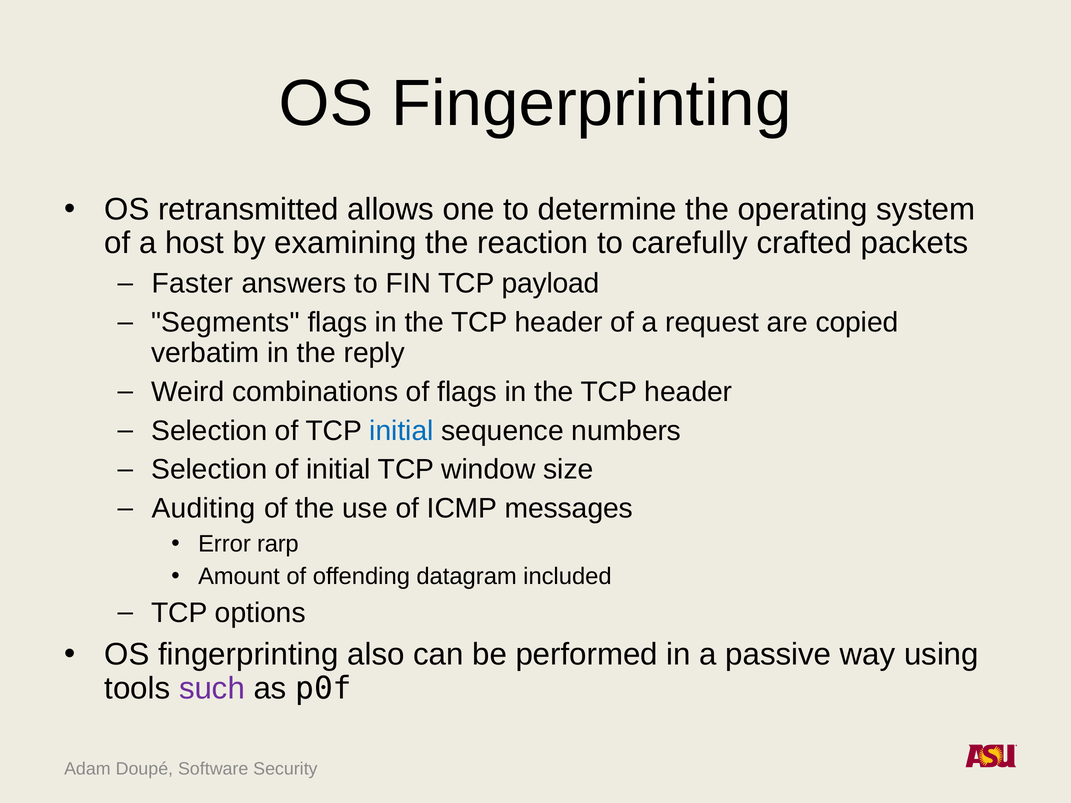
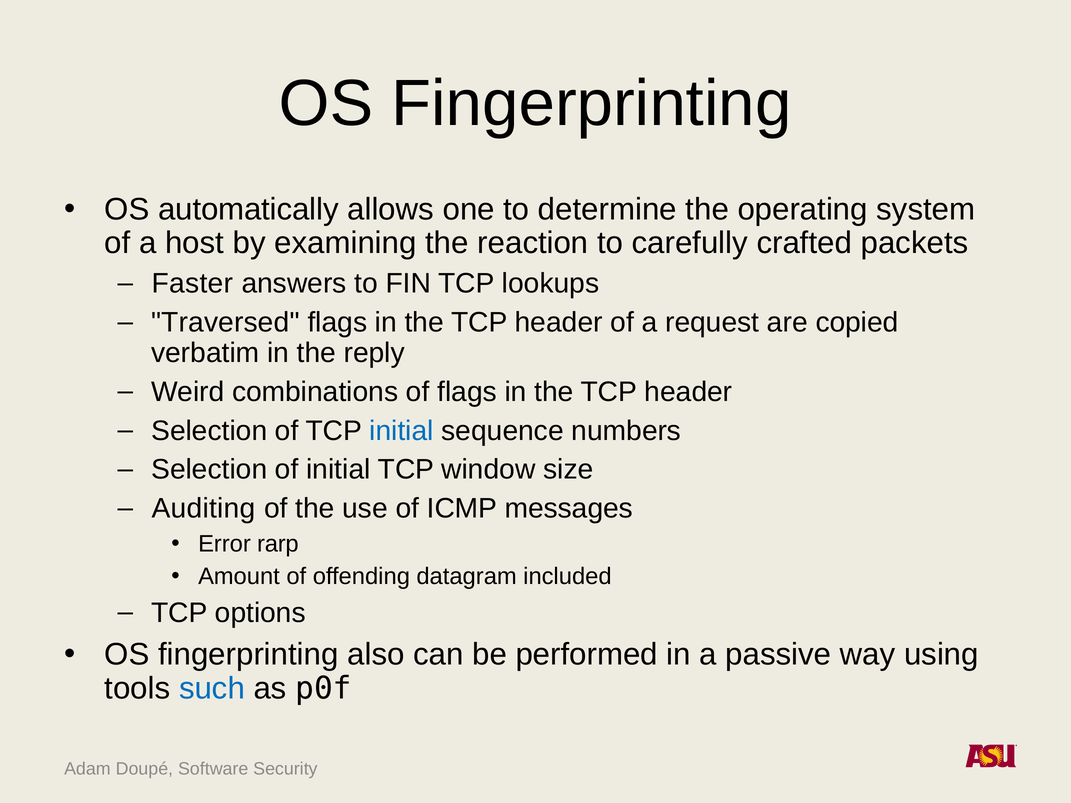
retransmitted: retransmitted -> automatically (248, 209)
payload: payload -> lookups (551, 284)
Segments: Segments -> Traversed (225, 323)
such colour: purple -> blue (212, 688)
